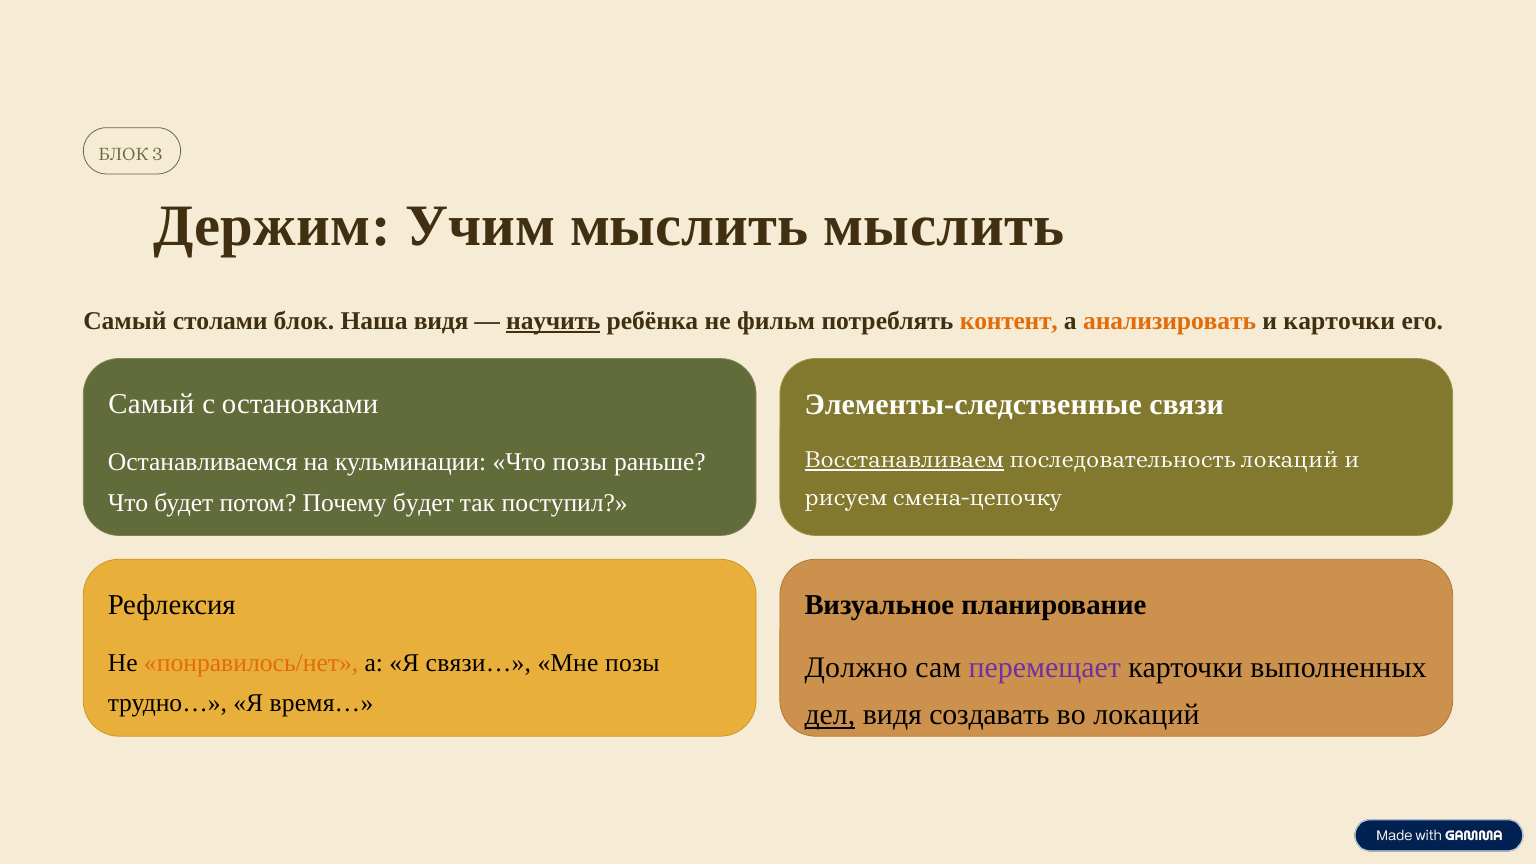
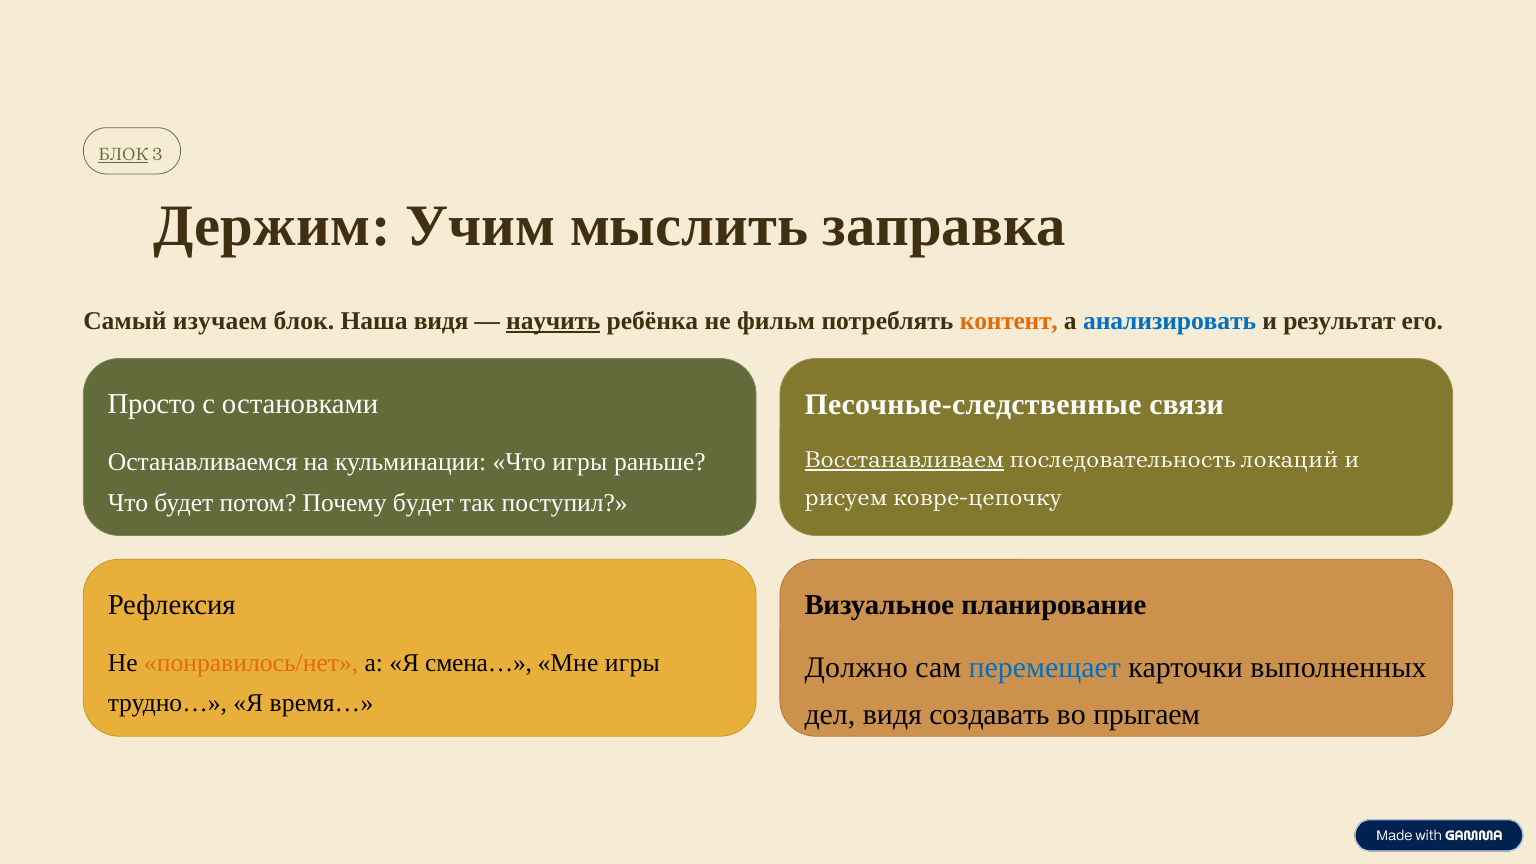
БЛОК underline: none -> present (123, 155)
мыслить мыслить: мыслить -> заправка (944, 226)
столами: столами -> изучаем (220, 321)
анализировать colour: orange -> blue (1170, 321)
и карточки: карточки -> результат (1339, 321)
Самый: Самый -> Просто (152, 404)
Элементы-следственные: Элементы-следственные -> Песочные-следственные (973, 405)
Что позы: позы -> игры (580, 462)
смена-цепочку: смена-цепочку -> ковре-цепочку (977, 497)
связи…: связи… -> смена… (479, 663)
Мне позы: позы -> игры (632, 663)
перемещает colour: purple -> blue (1045, 667)
дел underline: present -> none (830, 715)
во локаций: локаций -> прыгаем (1147, 715)
